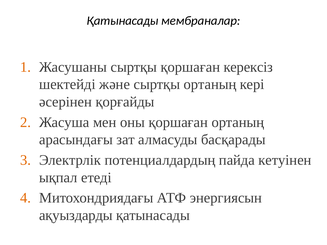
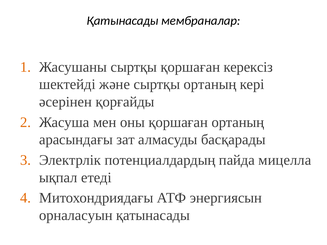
кетуінен: кетуінен -> мицелла (285, 160)
ақуыздарды: ақуыздарды -> орналасуын (76, 215)
